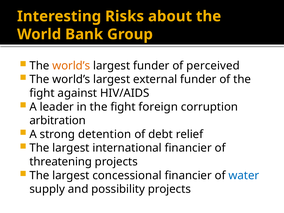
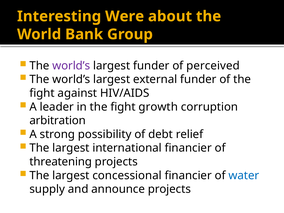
Risks: Risks -> Were (125, 16)
world’s colour: orange -> purple (71, 66)
foreign: foreign -> growth (158, 107)
detention: detention -> possibility (105, 134)
possibility: possibility -> announce (118, 189)
